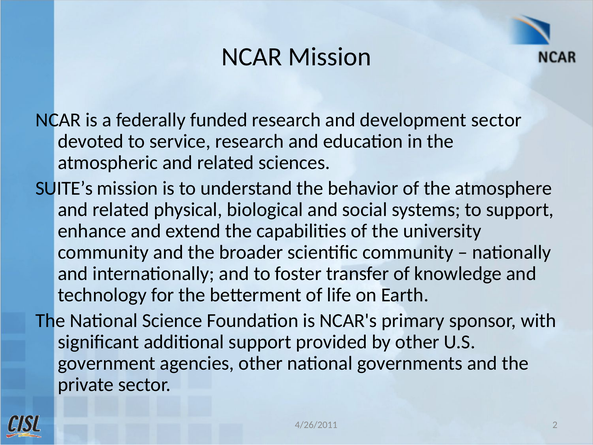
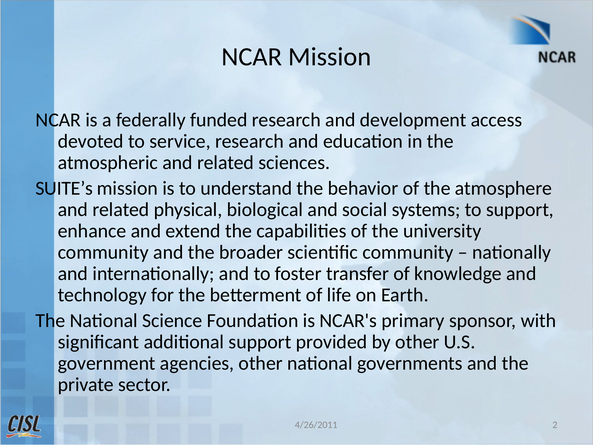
development sector: sector -> access (497, 120)
